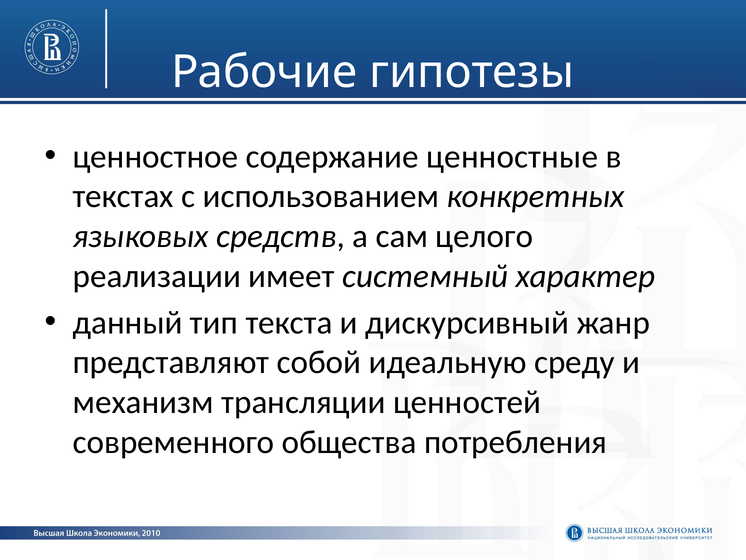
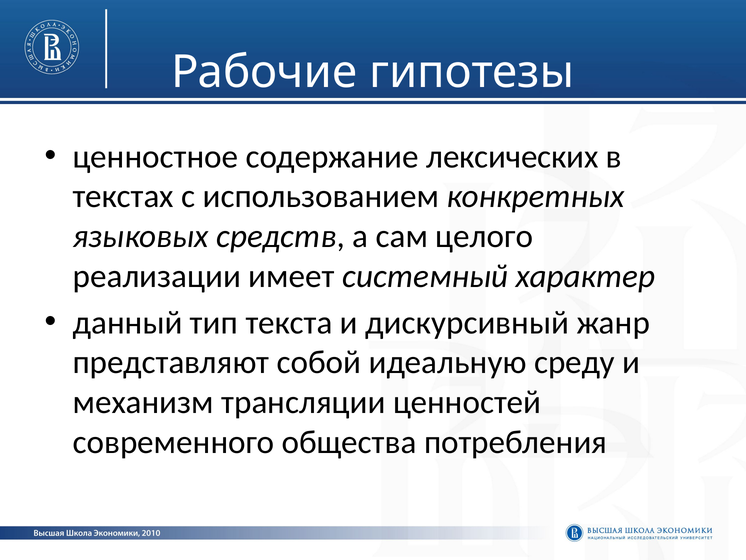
ценностные: ценностные -> лексических (512, 156)
